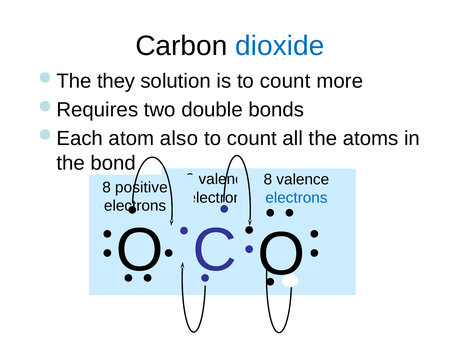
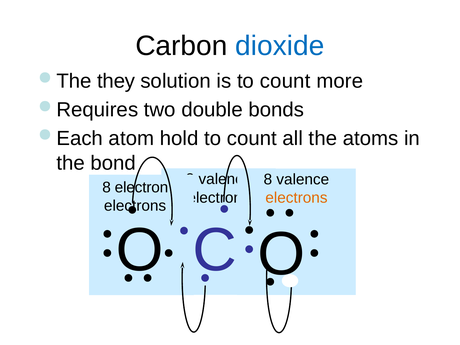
also: also -> hold (179, 138)
positive: positive -> electron (141, 187)
electrons colour: blue -> orange (296, 198)
